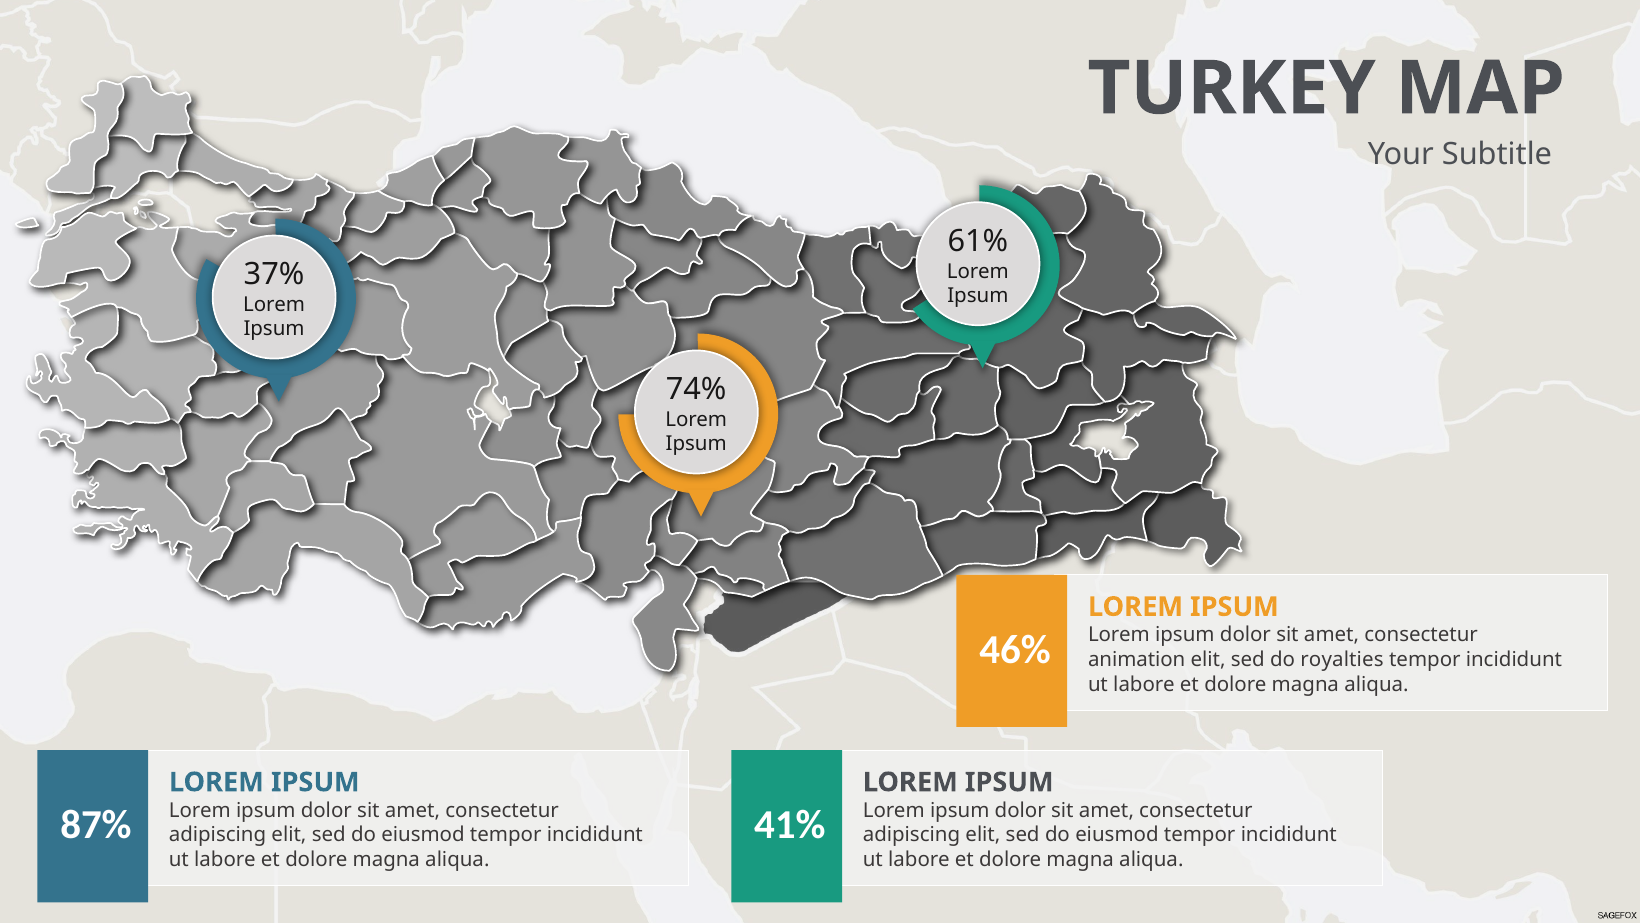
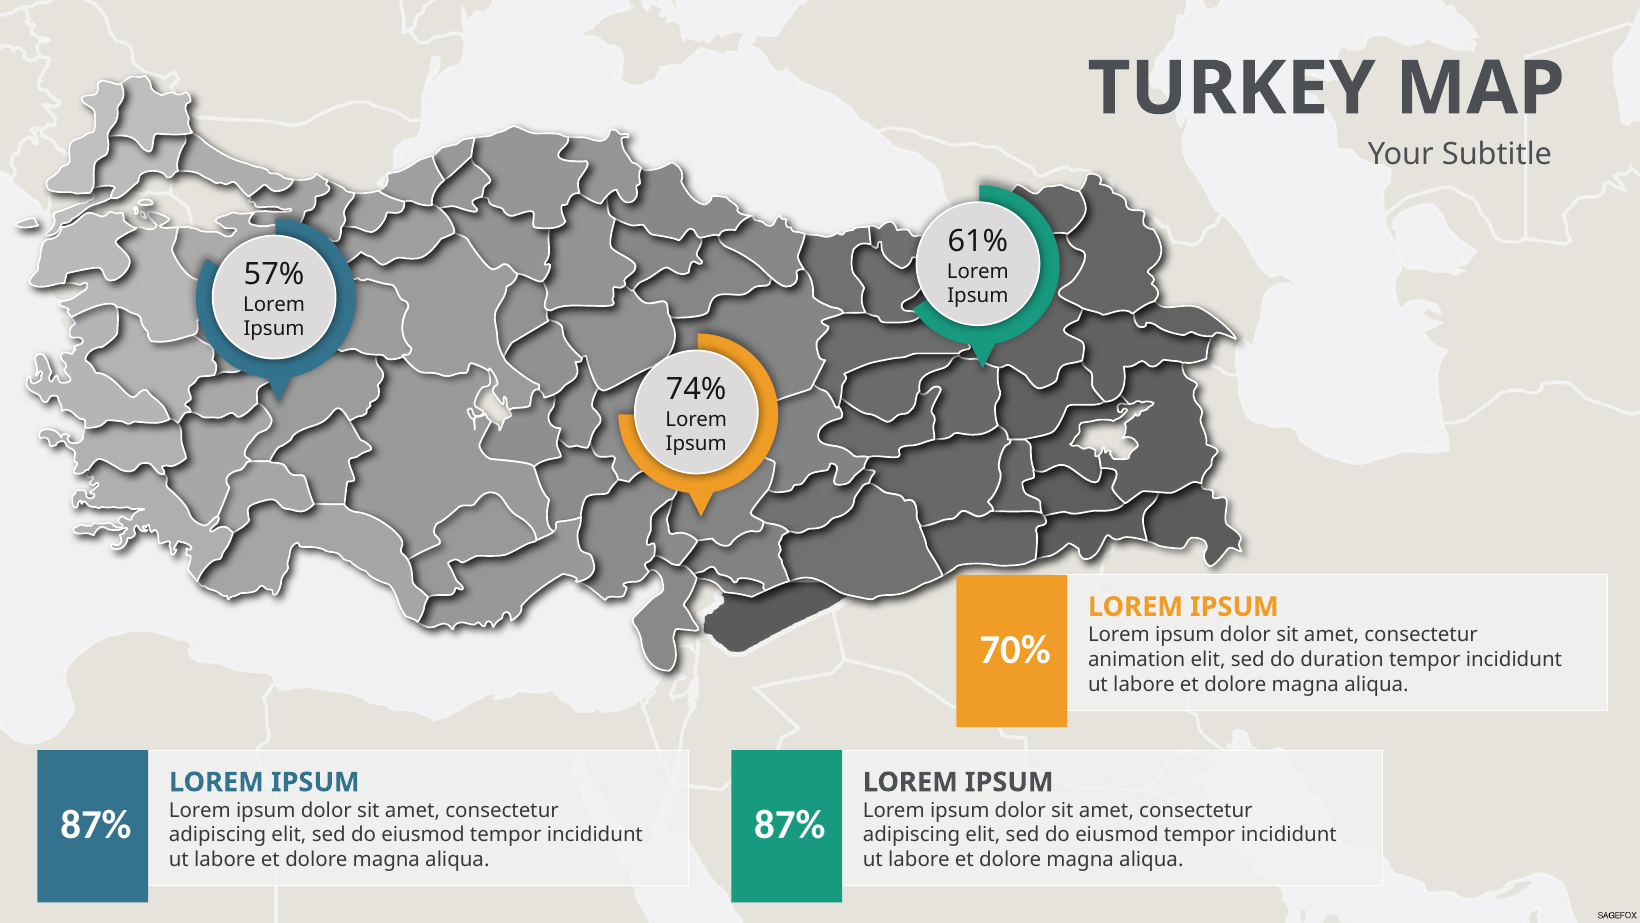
37%: 37% -> 57% (274, 274)
46%: 46% -> 70% (1015, 649)
royalties: royalties -> duration (1342, 659)
41%: 41% -> 87% (790, 824)
